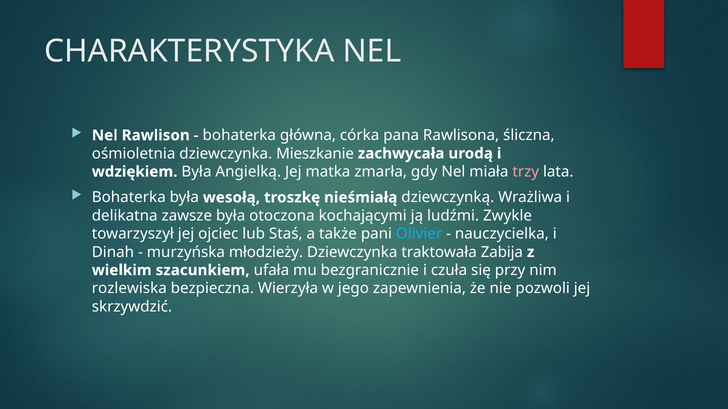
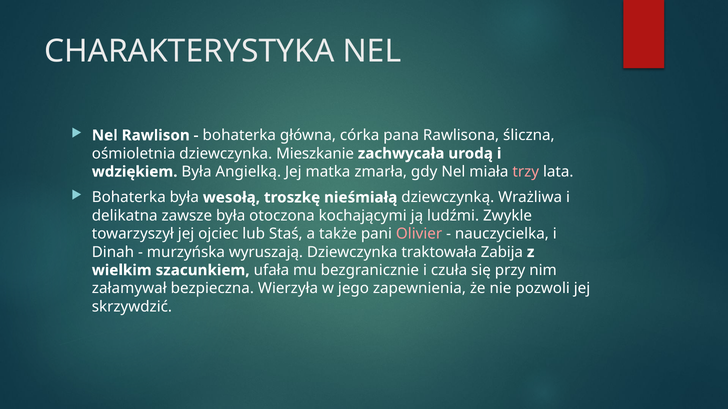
Olivier colour: light blue -> pink (419, 234)
młodzieży: młodzieży -> wyruszają (266, 252)
rozlewiska: rozlewiska -> załamywał (129, 289)
